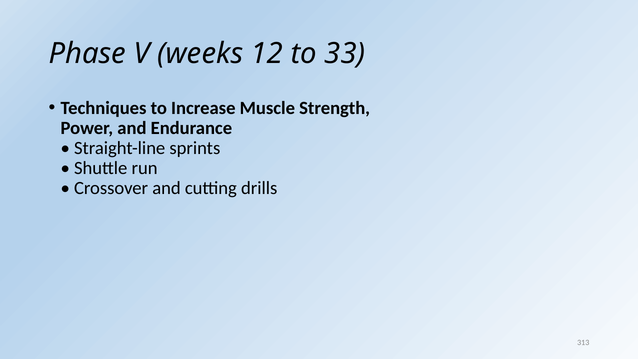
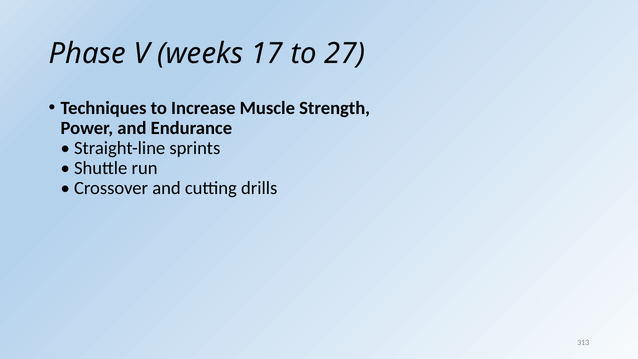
12: 12 -> 17 (267, 54)
33: 33 -> 27 (345, 54)
